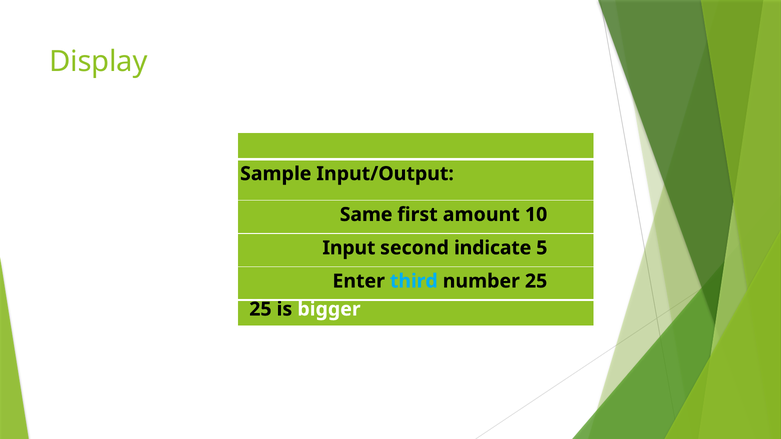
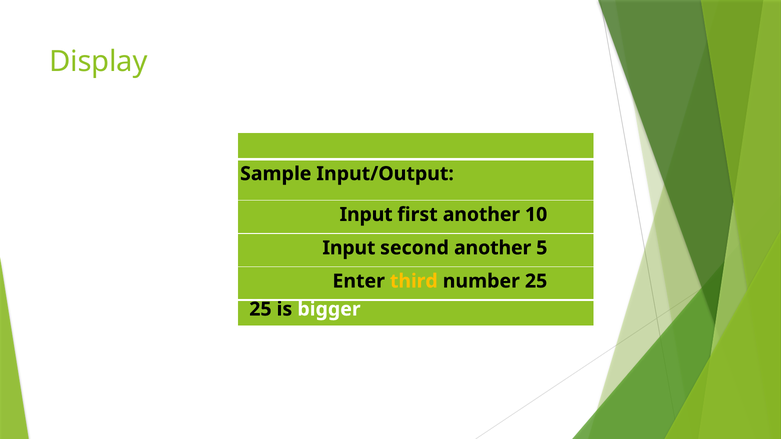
Same: Same -> Input (366, 215)
first amount: amount -> another (481, 215)
second indicate: indicate -> another (493, 248)
third colour: light blue -> yellow (414, 281)
